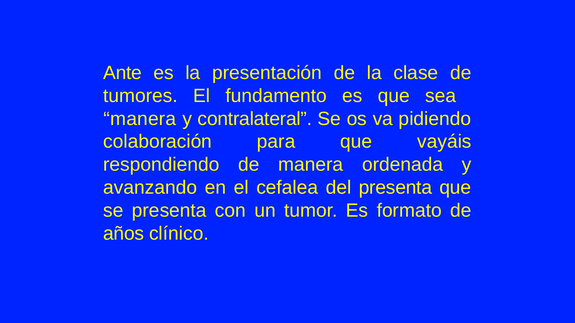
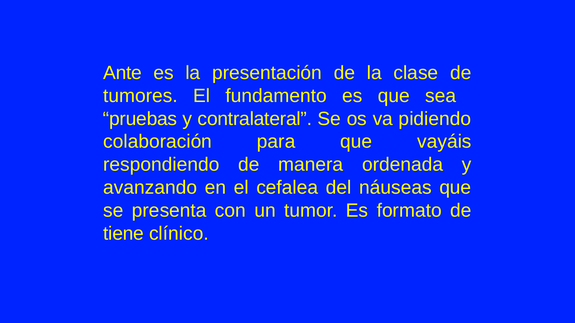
manera: manera -> pruebas (140, 119)
del presenta: presenta -> náuseas (395, 188)
años: años -> tiene (124, 234)
